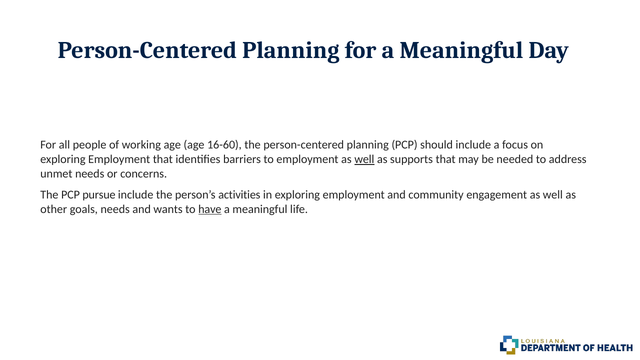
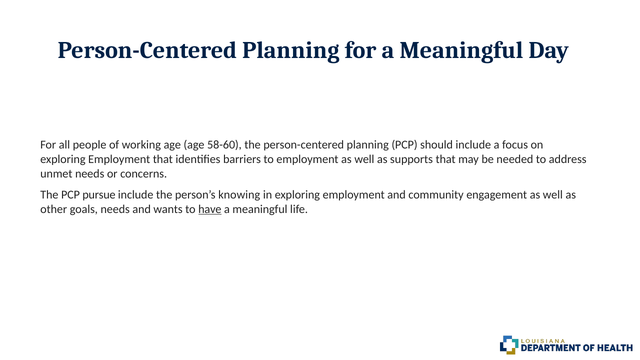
16-60: 16-60 -> 58-60 (224, 145)
well underline: present -> none (364, 159)
activities: activities -> knowing (239, 195)
